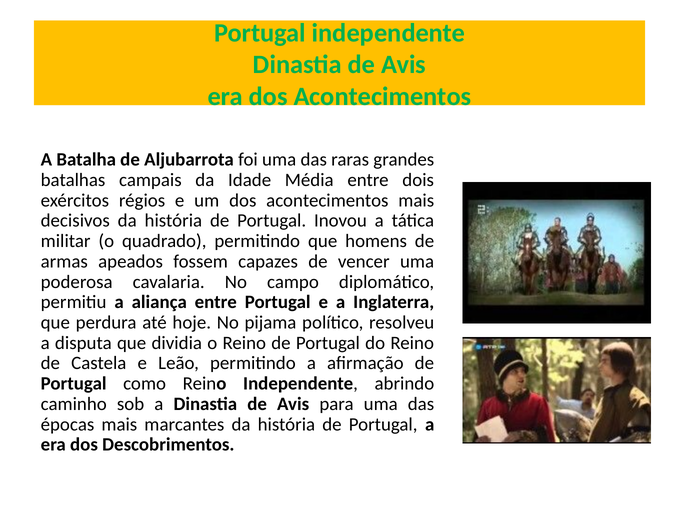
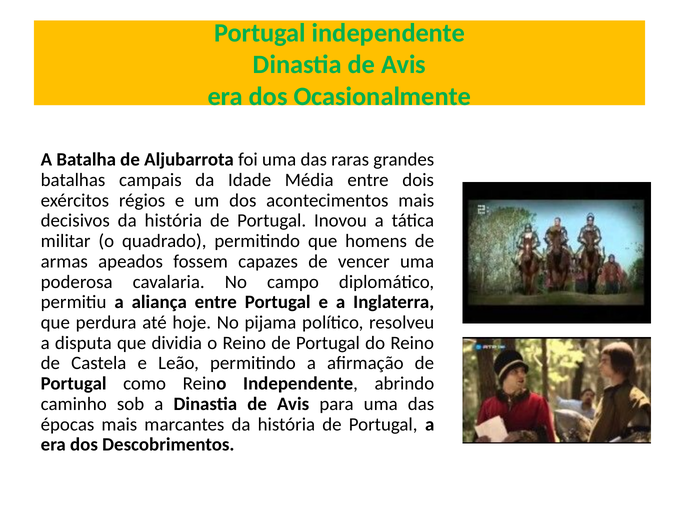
era dos Acontecimentos: Acontecimentos -> Ocasionalmente (382, 96)
